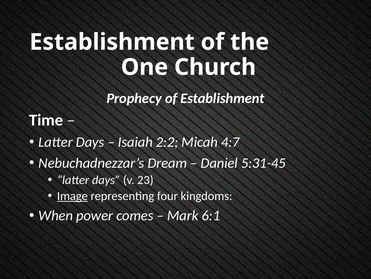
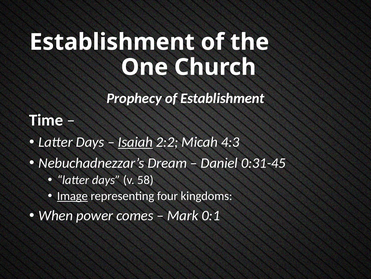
Isaiah underline: none -> present (135, 142)
4:7: 4:7 -> 4:3 (230, 142)
5:31-45: 5:31-45 -> 0:31-45 (263, 163)
23: 23 -> 58 (145, 180)
6:1: 6:1 -> 0:1 (211, 215)
